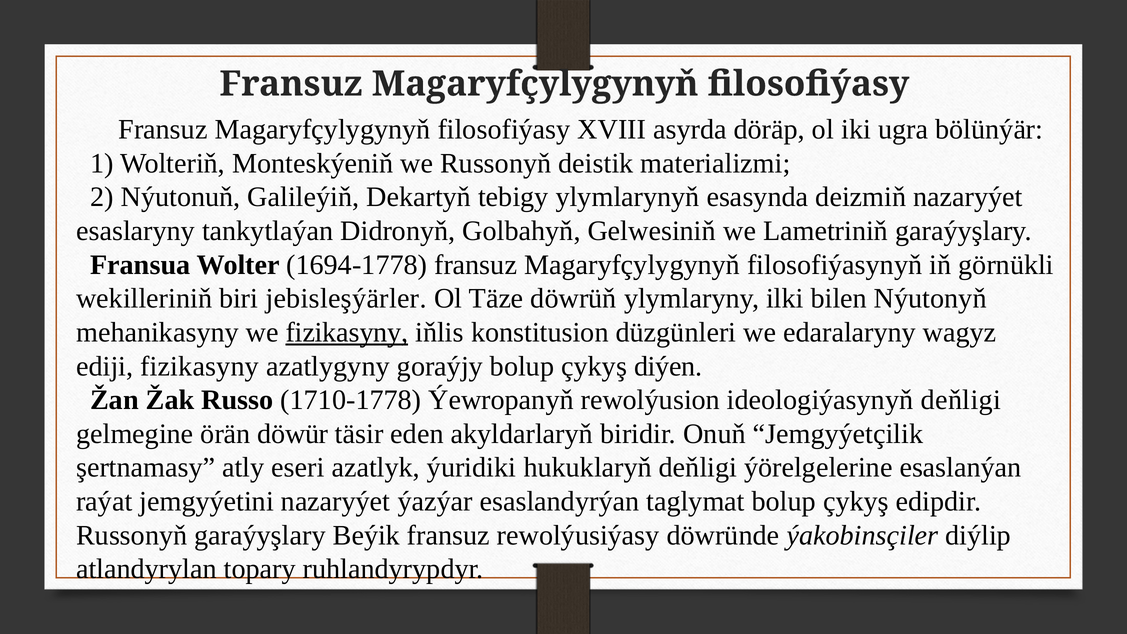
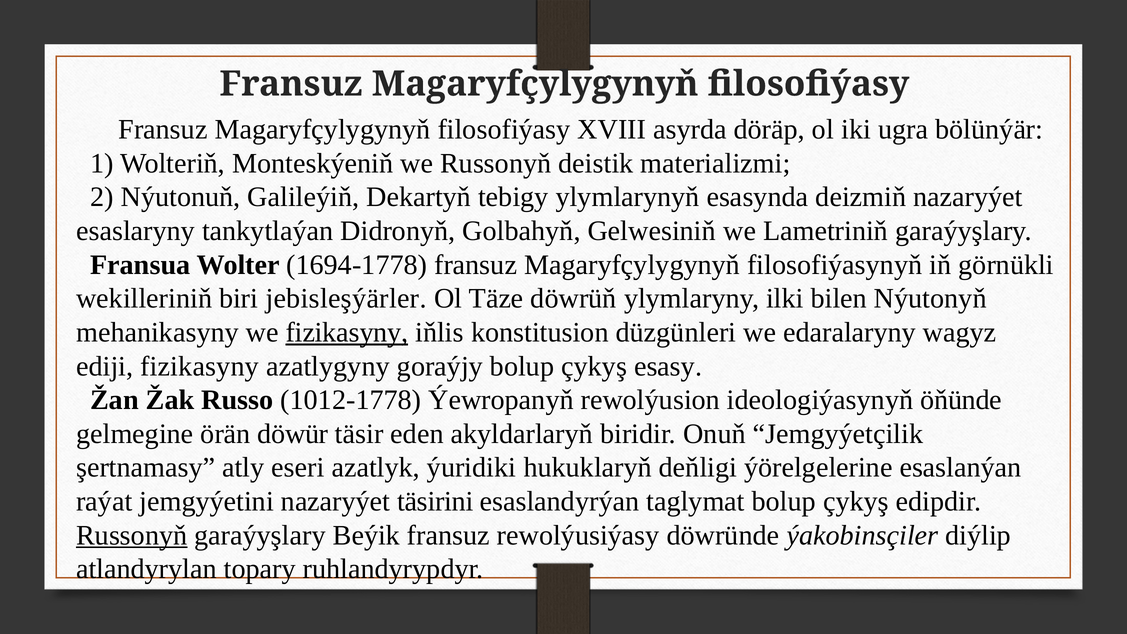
diýen: diýen -> esasy (668, 366)
1710-1778: 1710-1778 -> 1012-1778 (351, 400)
ideologiýasynyň deňligi: deňligi -> öňünde (961, 400)
ýazýar: ýazýar -> täsirini (435, 501)
Russonyň underline: none -> present (132, 535)
